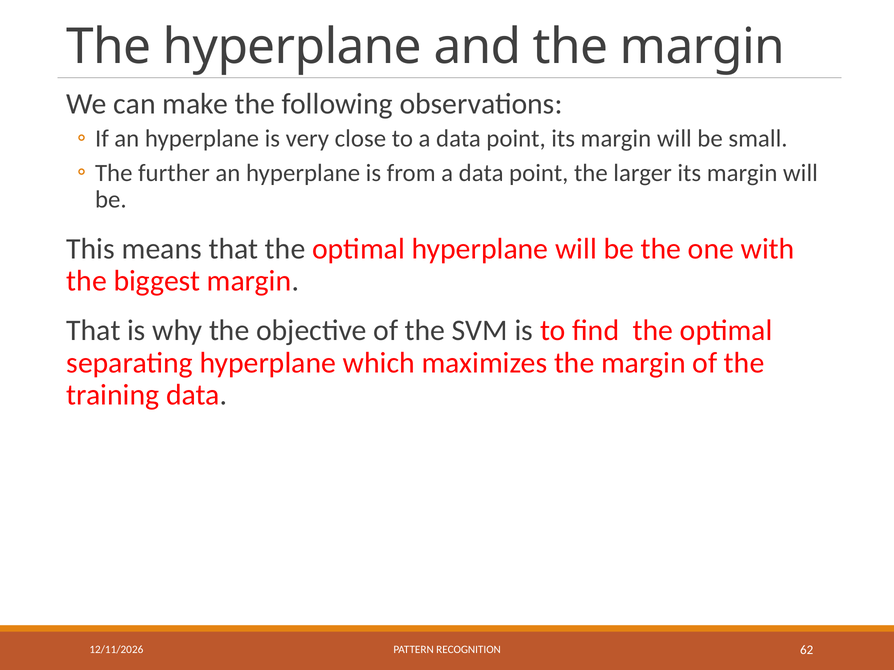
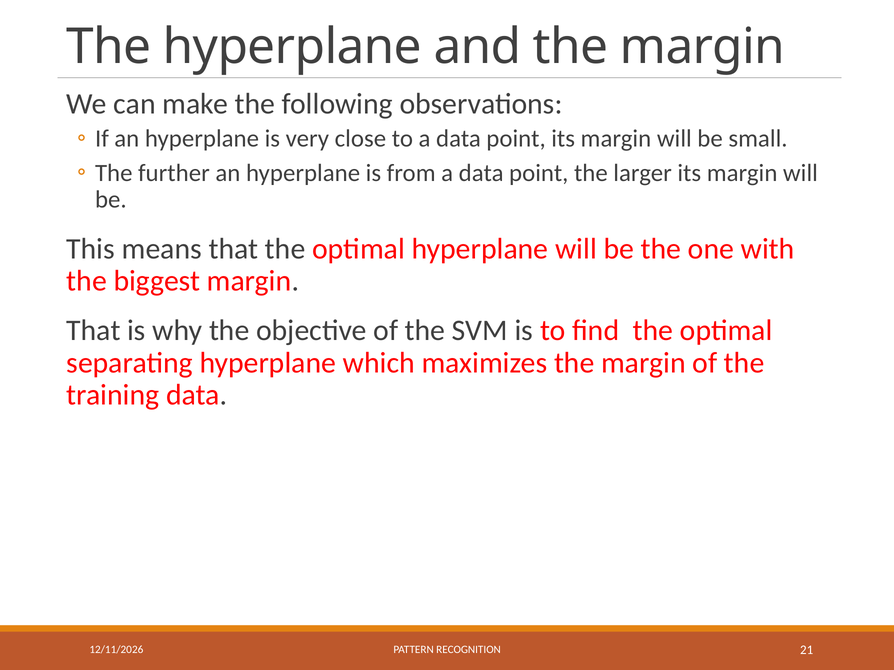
62: 62 -> 21 (807, 650)
